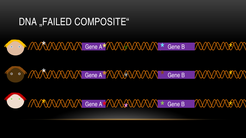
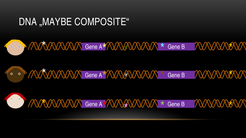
„FAILED: „FAILED -> „MAYBE (56, 22)
